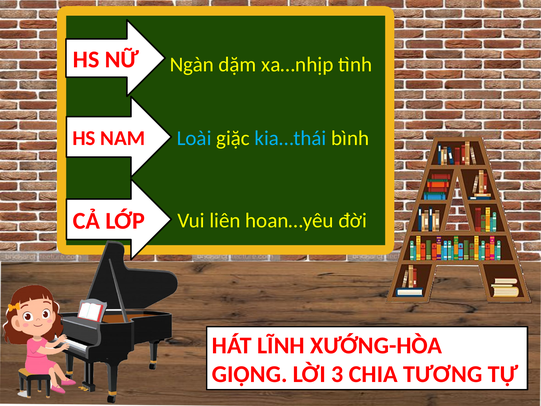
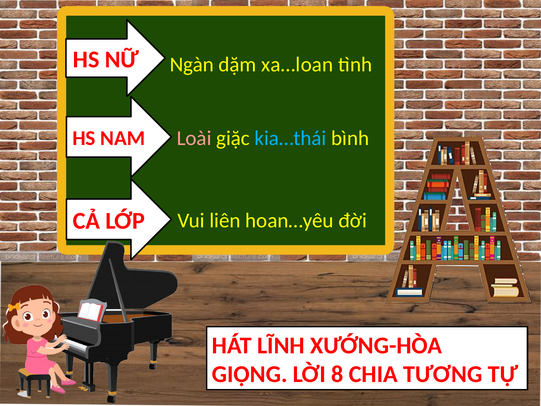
xa…nhịp: xa…nhịp -> xa…loan (297, 65)
Loài colour: light blue -> pink (194, 138)
3: 3 -> 8 (337, 374)
